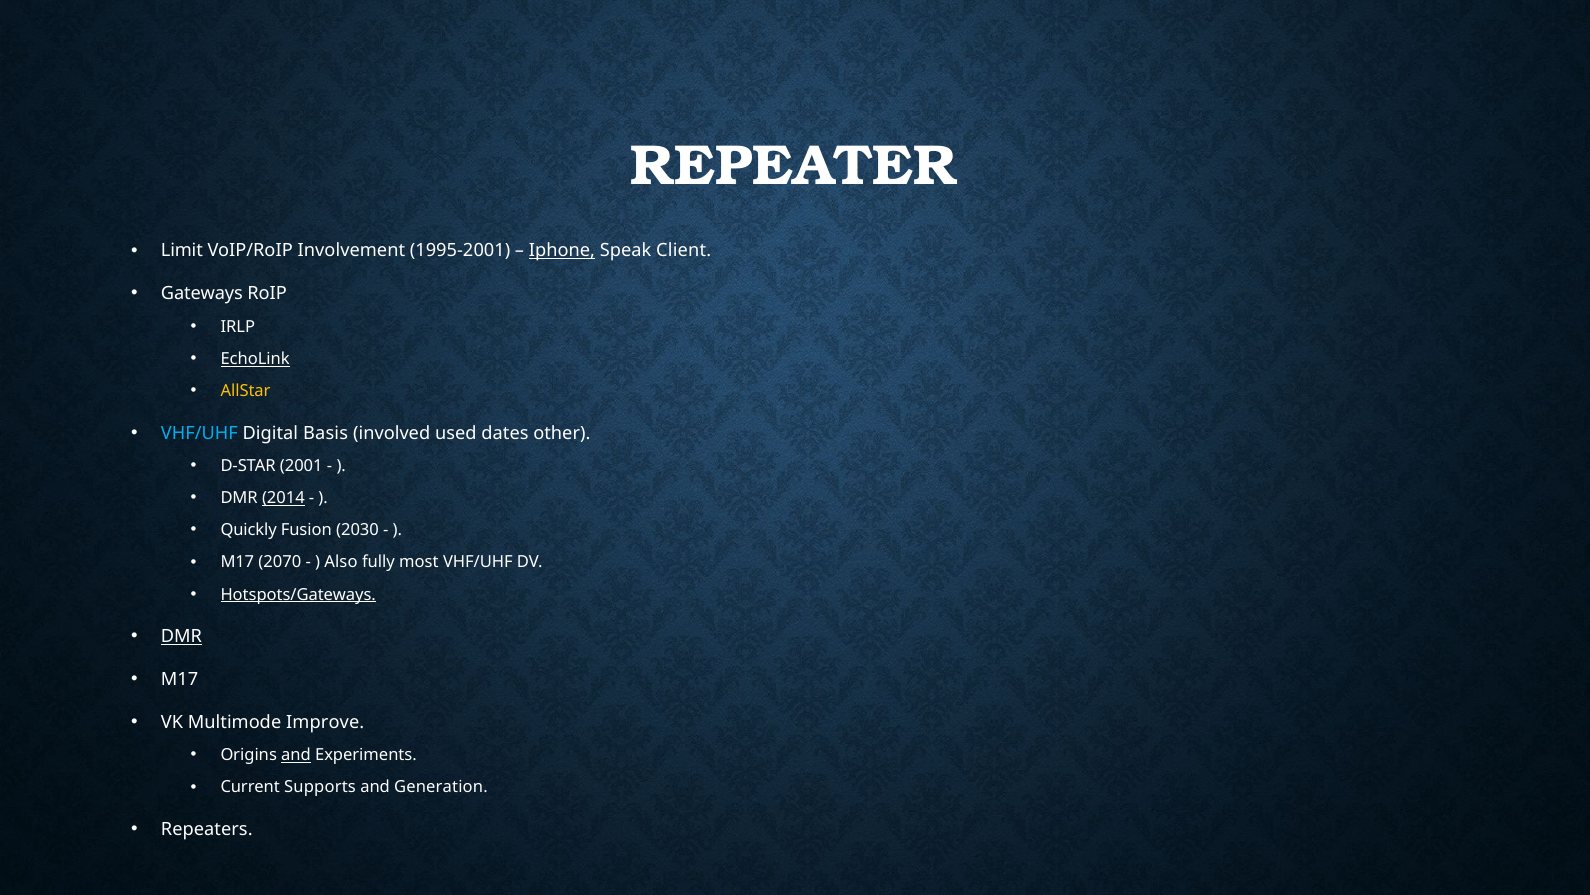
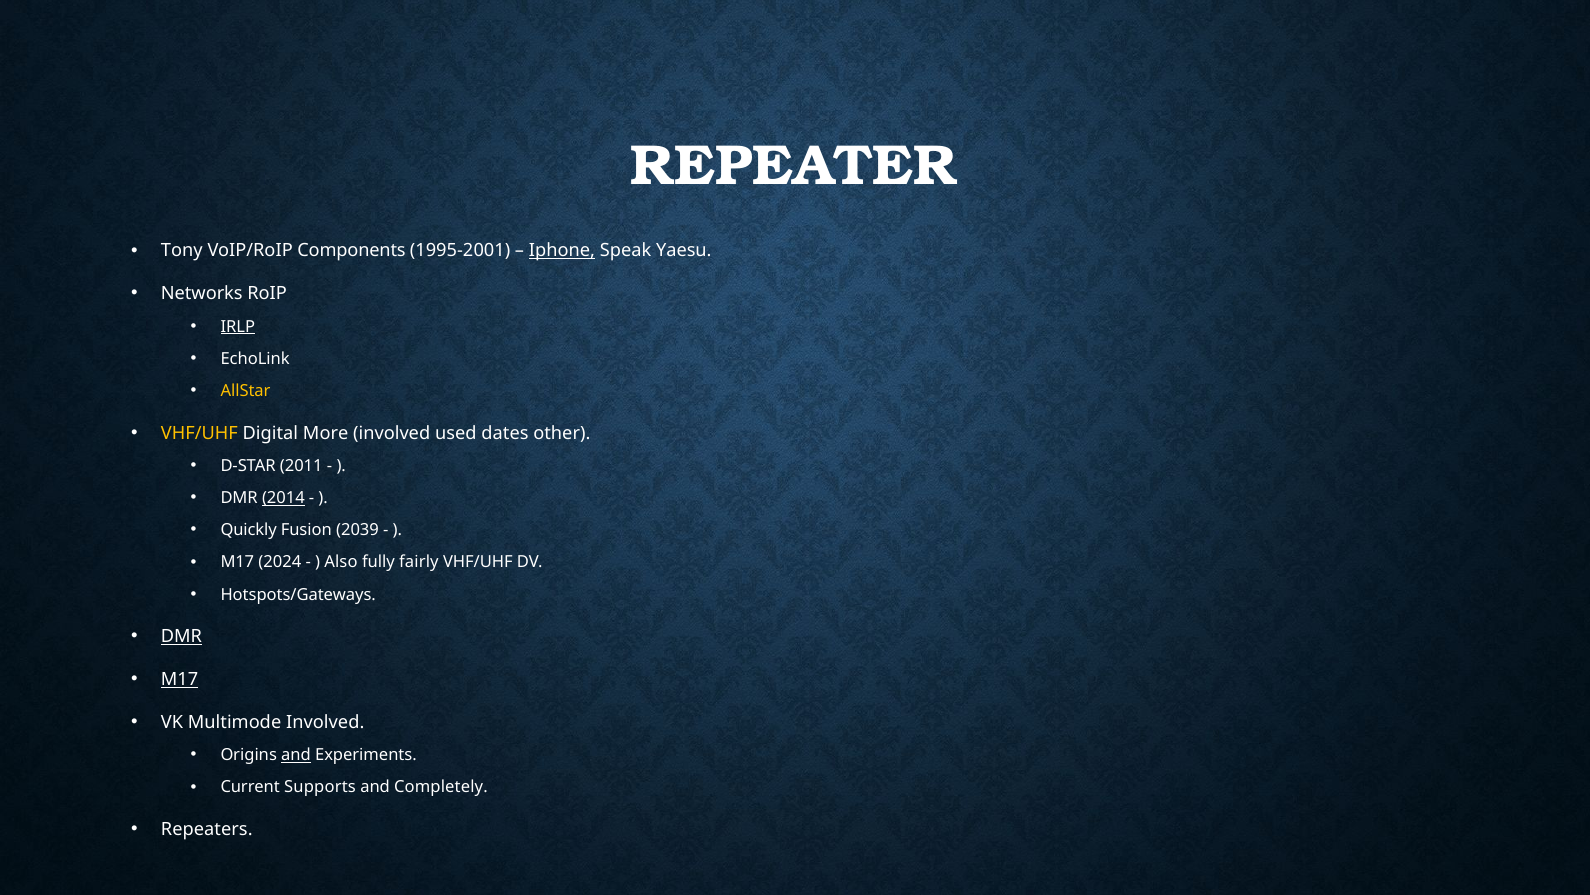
Limit: Limit -> Tony (182, 251)
Involvement: Involvement -> Components (352, 251)
Client: Client -> Yaesu (684, 251)
Gateways: Gateways -> Networks (202, 294)
IRLP underline: none -> present (238, 327)
EchoLink underline: present -> none (255, 359)
VHF/UHF colour: light blue -> yellow (199, 433)
Basis: Basis -> More (326, 433)
2001: 2001 -> 2011 (301, 466)
2030: 2030 -> 2039 (358, 530)
2070: 2070 -> 2024 (280, 562)
most: most -> fairly (419, 562)
Hotspots/Gateways underline: present -> none (298, 594)
M17 underline: none -> present (180, 679)
Multimode Improve: Improve -> Involved (325, 722)
Generation: Generation -> Completely (441, 787)
